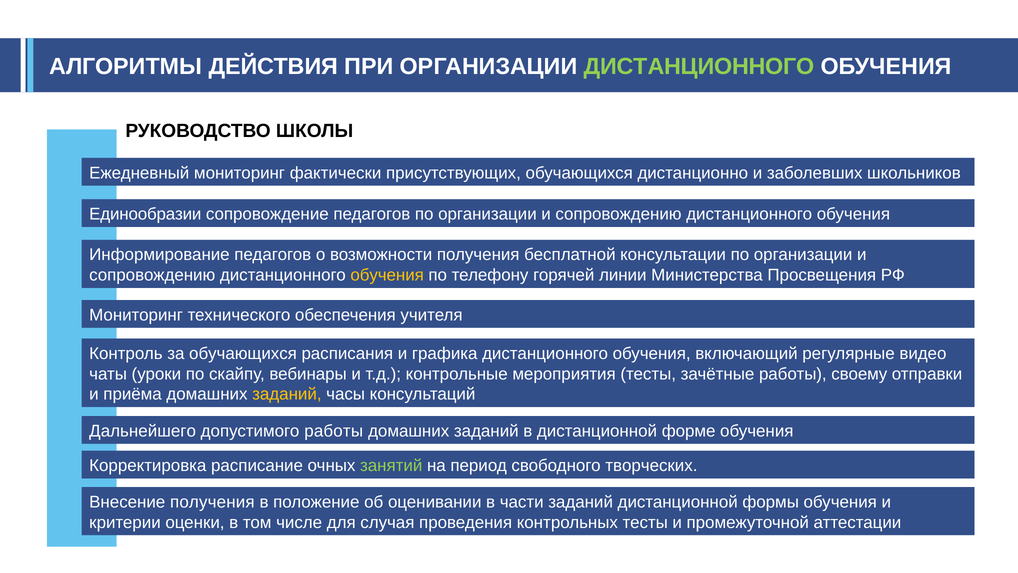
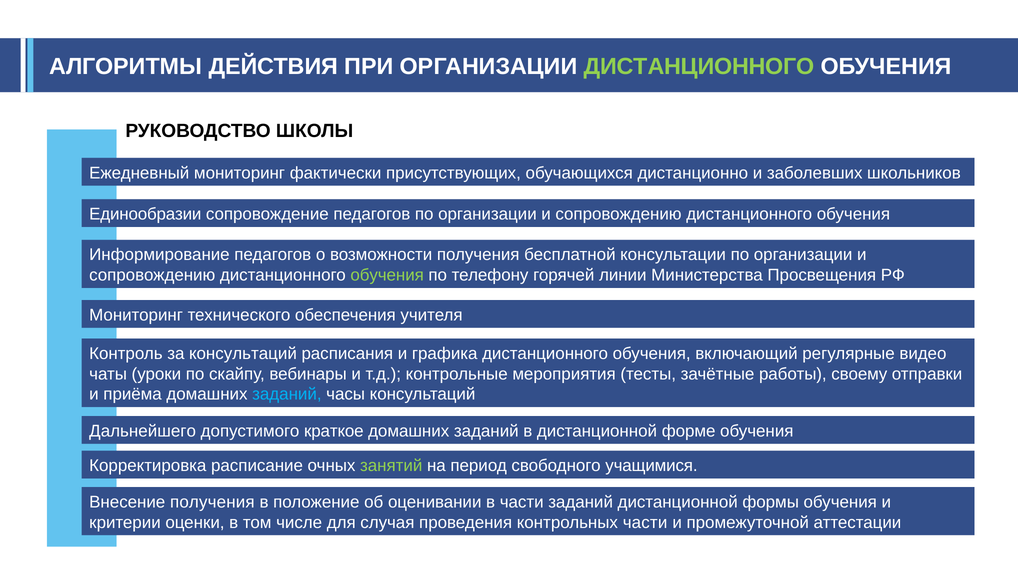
обучения colour: yellow -> light green (387, 275)
за обучающихся: обучающихся -> консультаций (243, 353)
заданий colour: yellow -> light blue (287, 394)
допустимого работы: работы -> краткое (334, 431)
творческих: творческих -> учащимися (651, 465)
контрольных тесты: тесты -> части (645, 522)
